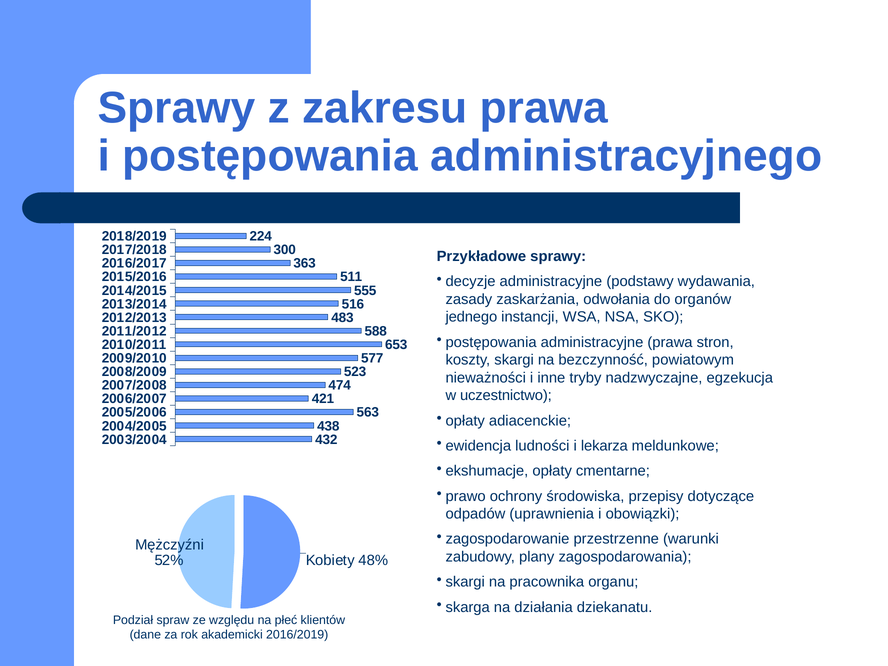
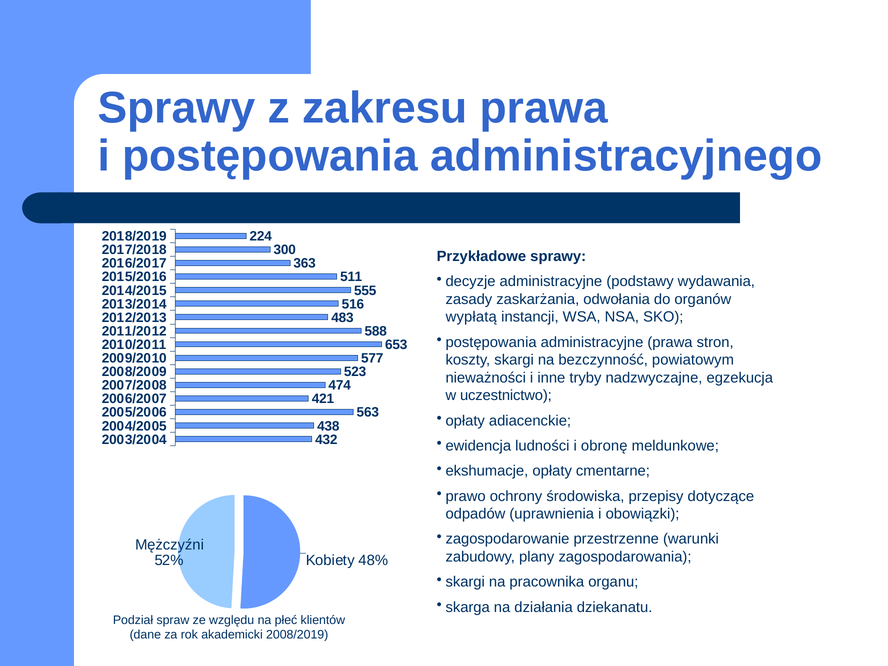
jednego: jednego -> wypłatą (471, 317)
lekarza: lekarza -> obronę (604, 446)
2016/2019: 2016/2019 -> 2008/2019 (297, 635)
